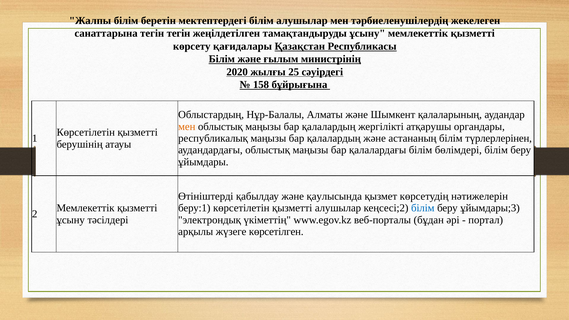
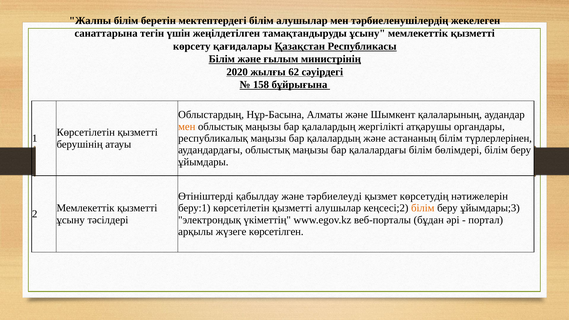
тегін тегін: тегін -> үшін (178, 33)
25: 25 -> 62 (294, 72)
Нұр-Балалы: Нұр-Балалы -> Нұр-Басына (275, 115)
қаулысында: қаулысында -> тәрбиелеуді (334, 196)
білім colour: blue -> orange (423, 208)
